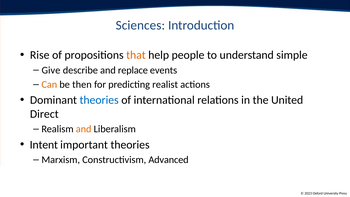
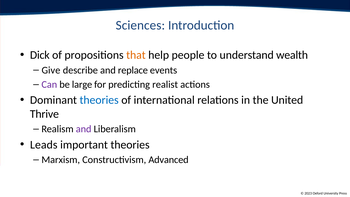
Rise: Rise -> Dick (40, 55)
simple: simple -> wealth (292, 55)
Can colour: orange -> purple (49, 84)
then: then -> large (82, 84)
Direct: Direct -> Thrive (44, 114)
and colour: orange -> purple (84, 129)
Intent: Intent -> Leads (44, 145)
